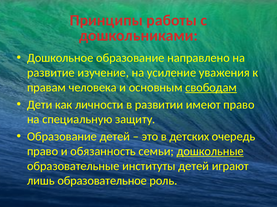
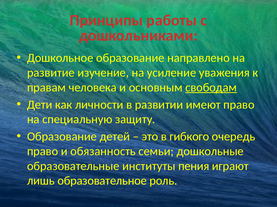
детских: детских -> гибкого (189, 137)
дошкольные underline: present -> none (210, 152)
институты детей: детей -> пения (194, 167)
